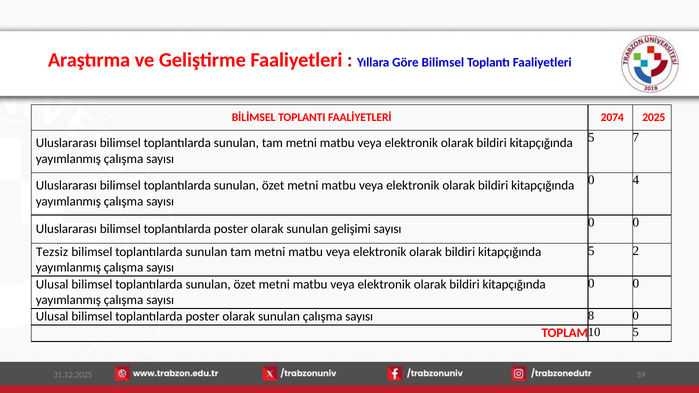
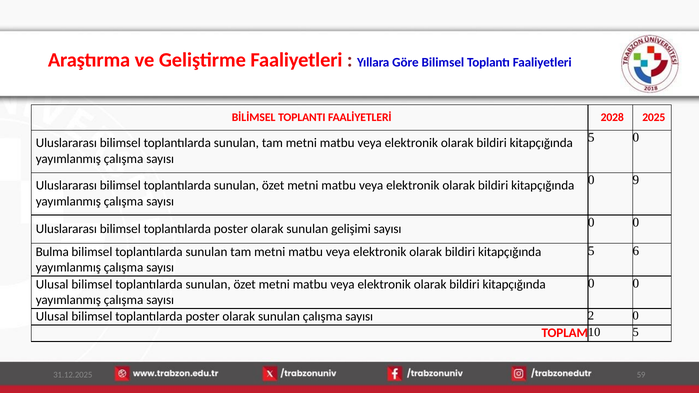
2074: 2074 -> 2028 (612, 117)
5 7: 7 -> 0 (636, 138)
4: 4 -> 9 (636, 180)
2: 2 -> 6 (636, 251)
Tezsiz: Tezsiz -> Bulma (52, 252)
8: 8 -> 2 (591, 316)
